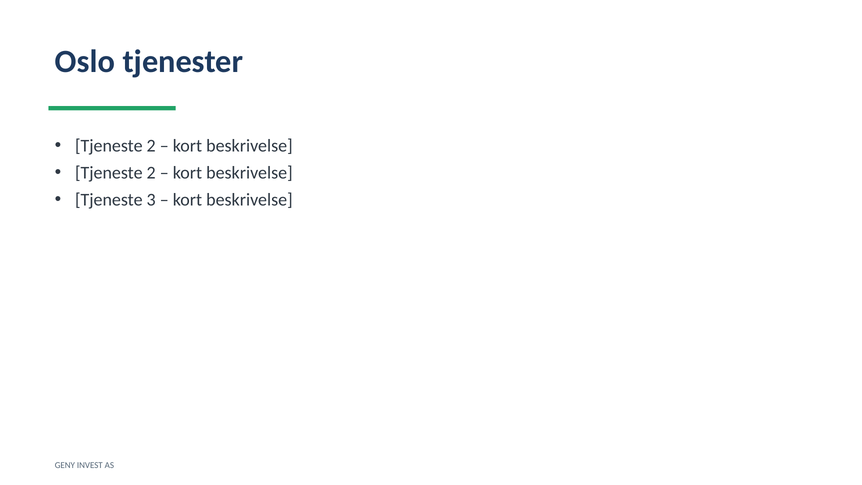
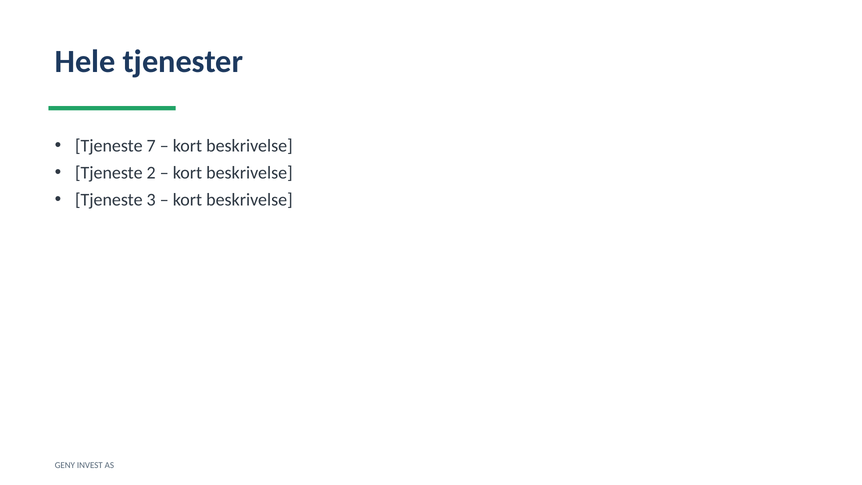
Oslo: Oslo -> Hele (85, 62)
2: 2 -> 7 (151, 146)
